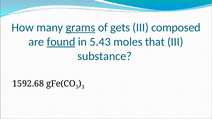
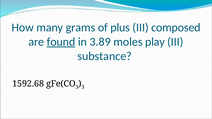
grams underline: present -> none (80, 28)
gets: gets -> plus (120, 28)
5.43: 5.43 -> 3.89 (100, 42)
that: that -> play (155, 42)
